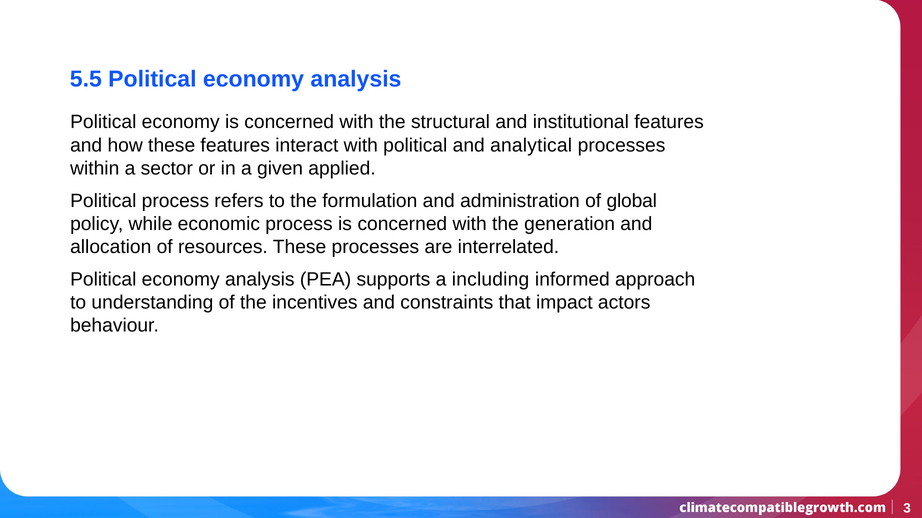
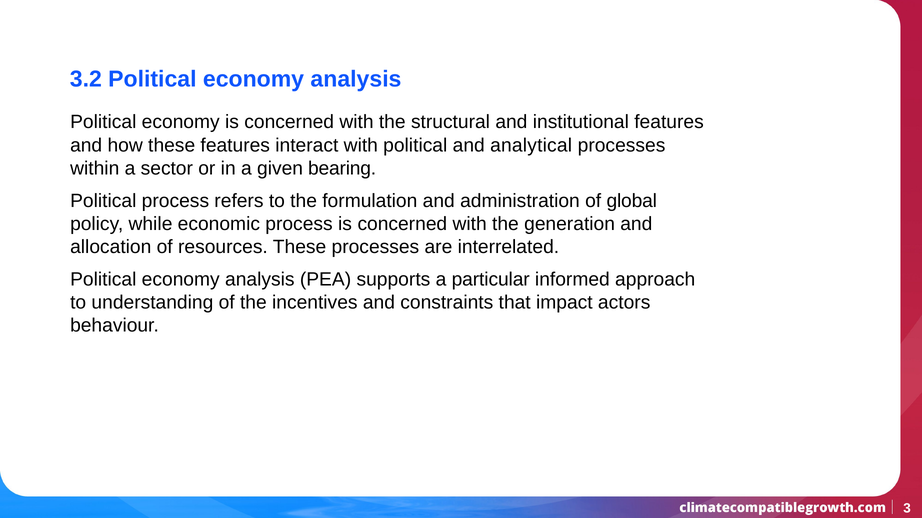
5.5: 5.5 -> 3.2 (86, 79)
applied: applied -> bearing (342, 168)
including: including -> particular (491, 280)
